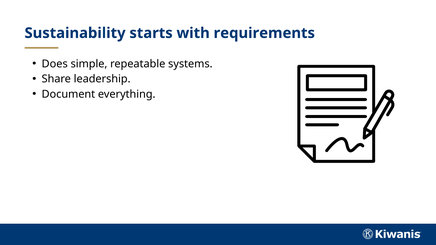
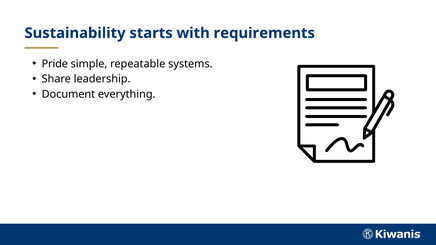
Does: Does -> Pride (55, 64)
